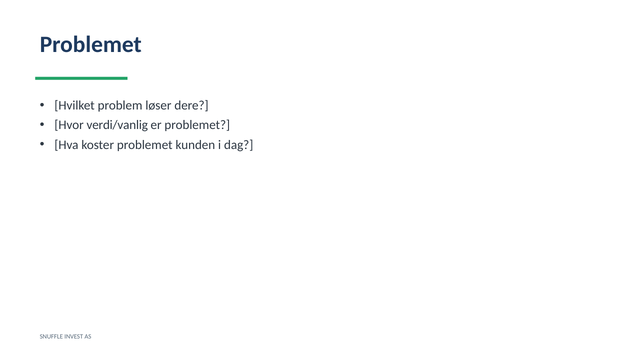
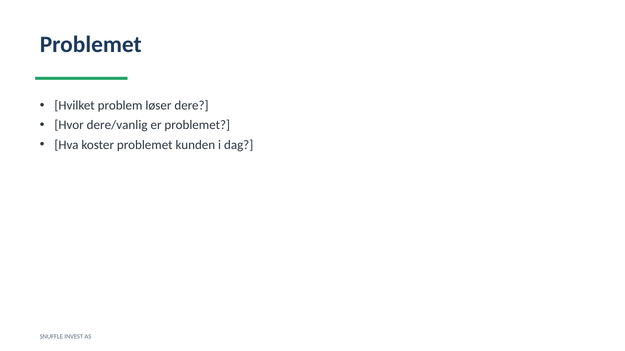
verdi/vanlig: verdi/vanlig -> dere/vanlig (117, 125)
